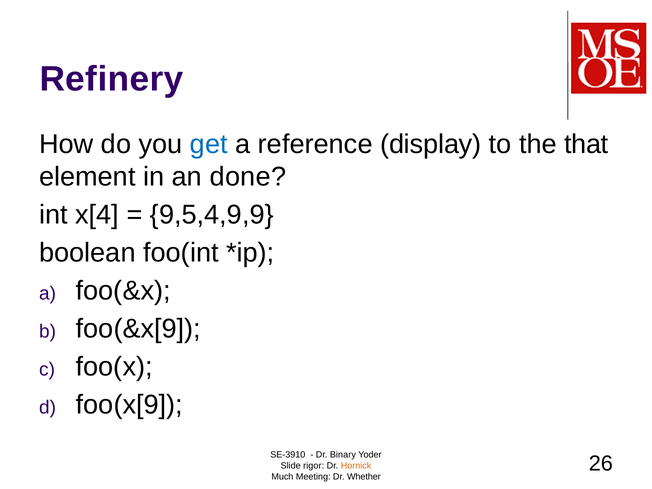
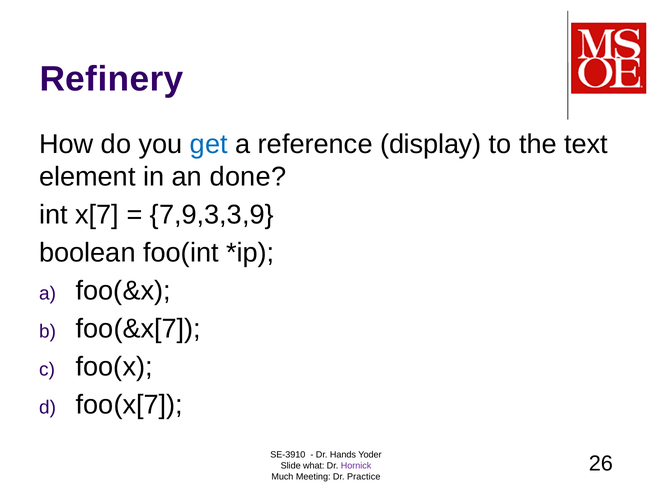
that: that -> text (586, 144)
x[4: x[4 -> x[7 (97, 215)
9,5,4,9,9: 9,5,4,9,9 -> 7,9,3,3,9 (212, 215)
foo(&x[9: foo(&x[9 -> foo(&x[7 (138, 329)
foo(x[9: foo(x[9 -> foo(x[7 (129, 405)
Binary: Binary -> Hands (343, 455)
rigor: rigor -> what (314, 466)
Hornick colour: orange -> purple (356, 466)
Whether: Whether -> Practice (364, 477)
